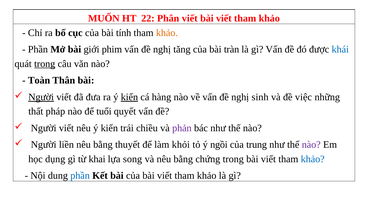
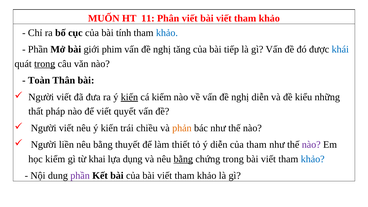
22: 22 -> 11 (148, 18)
khảo colour: orange -> blue (167, 33)
tràn: tràn -> tiếp (231, 49)
Người underline: present -> none (41, 97)
cá hàng: hàng -> kiểm (162, 97)
nghị sinh: sinh -> diễn (260, 97)
việc: việc -> kiểu (304, 97)
để tuổi: tuổi -> viết (104, 111)
phản colour: purple -> orange (182, 128)
khỏi: khỏi -> thiết (181, 145)
ý ngồi: ngồi -> diễn (219, 145)
của trung: trung -> tham (256, 145)
học dụng: dụng -> kiểm (55, 159)
song: song -> dụng (133, 159)
bằng underline: none -> present (183, 159)
phần colour: blue -> purple (80, 176)
